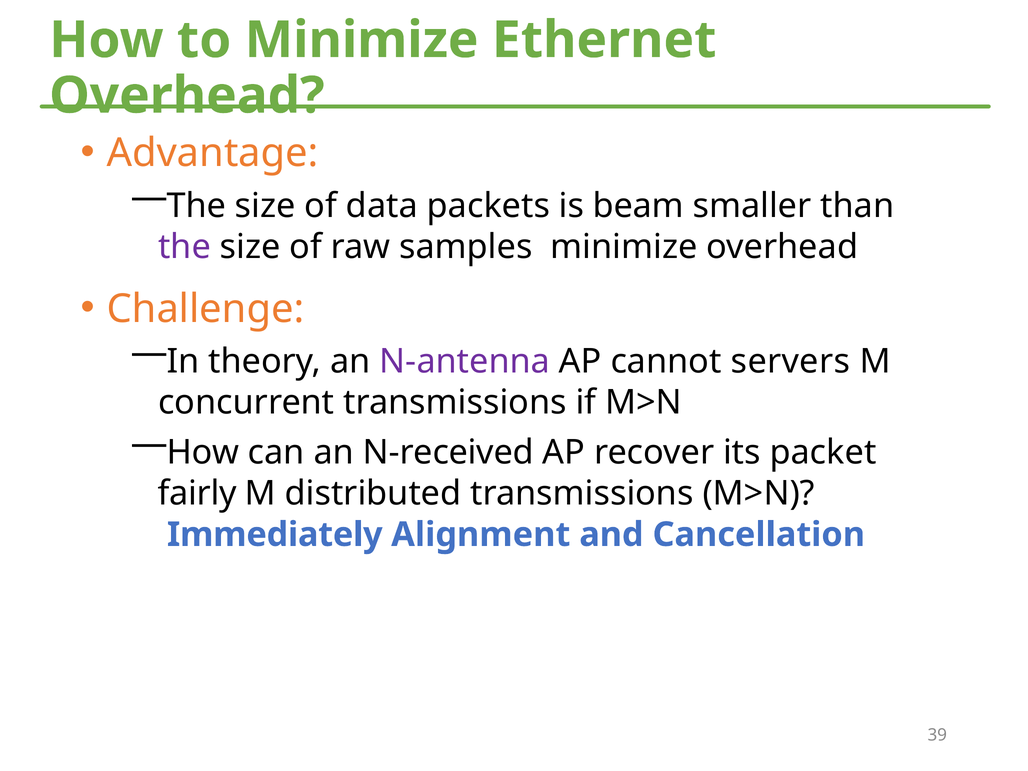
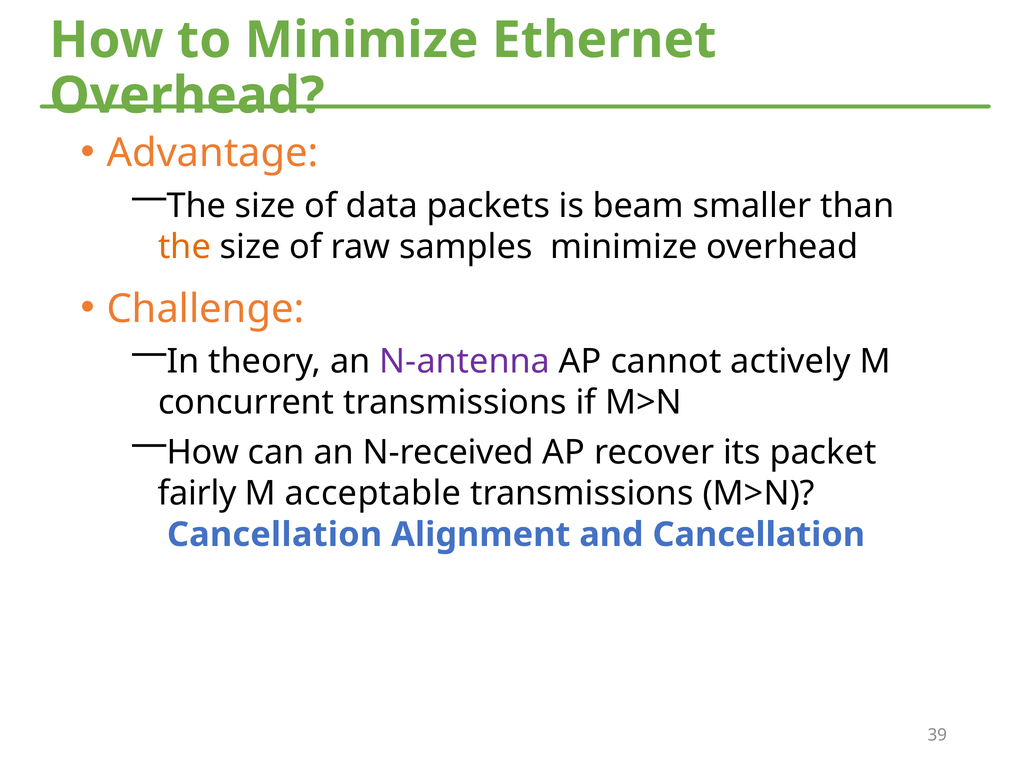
the colour: purple -> orange (184, 247)
servers: servers -> actively (791, 362)
distributed: distributed -> acceptable (373, 494)
Immediately: Immediately -> Cancellation (275, 535)
